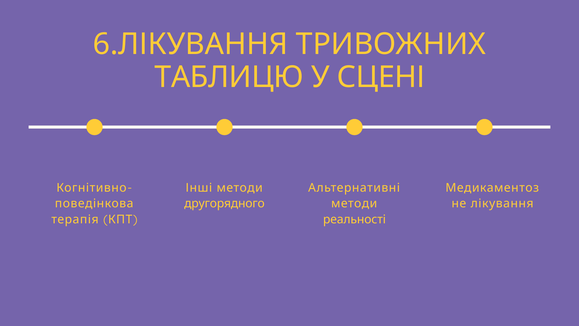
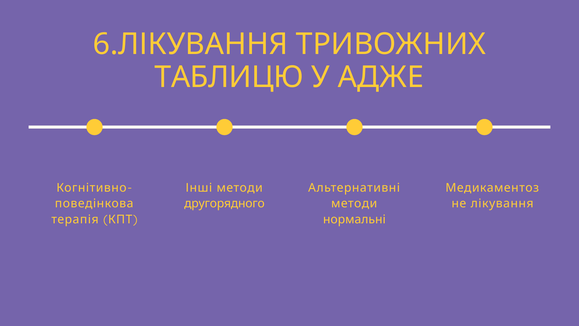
СЦЕНІ: СЦЕНІ -> АДЖЕ (381, 77)
реальності: реальності -> нормальні (354, 219)
